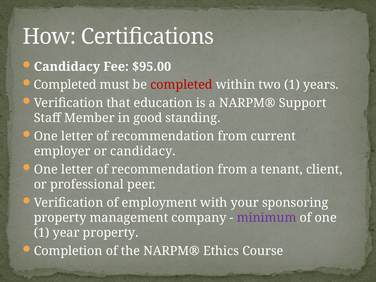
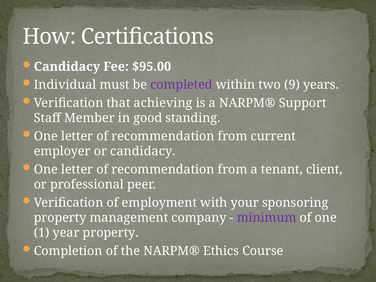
Completed: Completed -> Individual (65, 85)
completed colour: red -> purple (181, 85)
two 1: 1 -> 9 (292, 85)
education: education -> achieving (163, 103)
